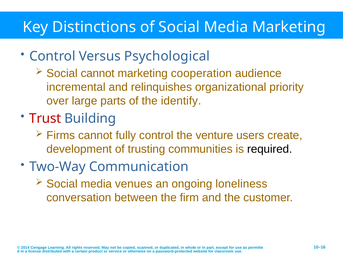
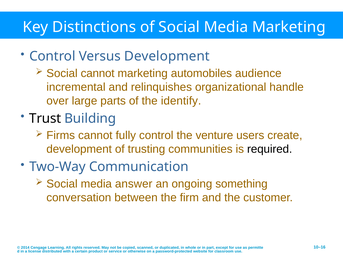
Versus Psychological: Psychological -> Development (167, 56)
cooperation: cooperation -> automobiles (201, 73)
priority: priority -> handle (287, 87)
Trust colour: red -> black (45, 119)
venues: venues -> answer (134, 184)
loneliness: loneliness -> something (241, 184)
